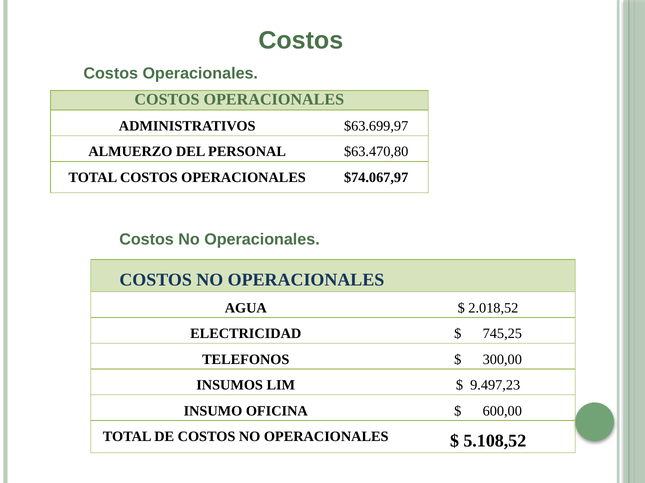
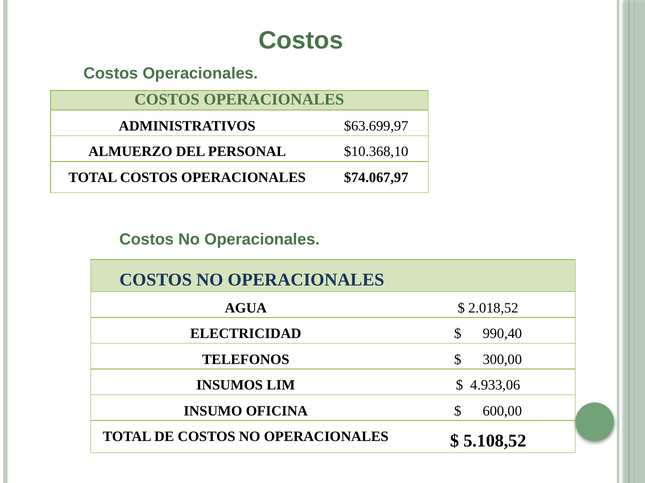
$63.470,80: $63.470,80 -> $10.368,10 (376, 152)
745,25: 745,25 -> 990,40 (502, 334)
9.497,23: 9.497,23 -> 4.933,06 (495, 386)
